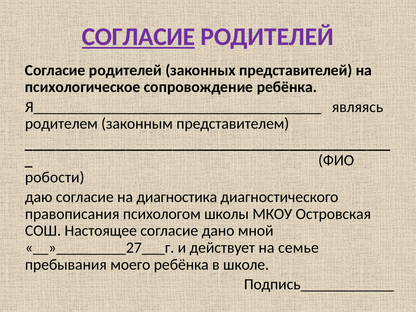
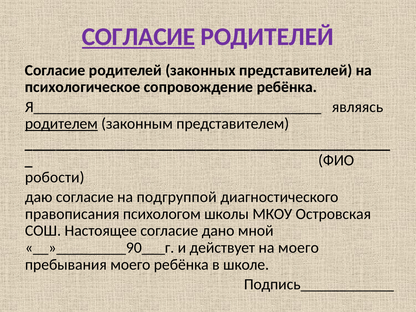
родителем underline: none -> present (61, 124)
диагностика: диагностика -> подгруппой (177, 197)
__»_________27___г: __»_________27___г -> __»_________90___г (100, 248)
на семье: семье -> моего (298, 248)
